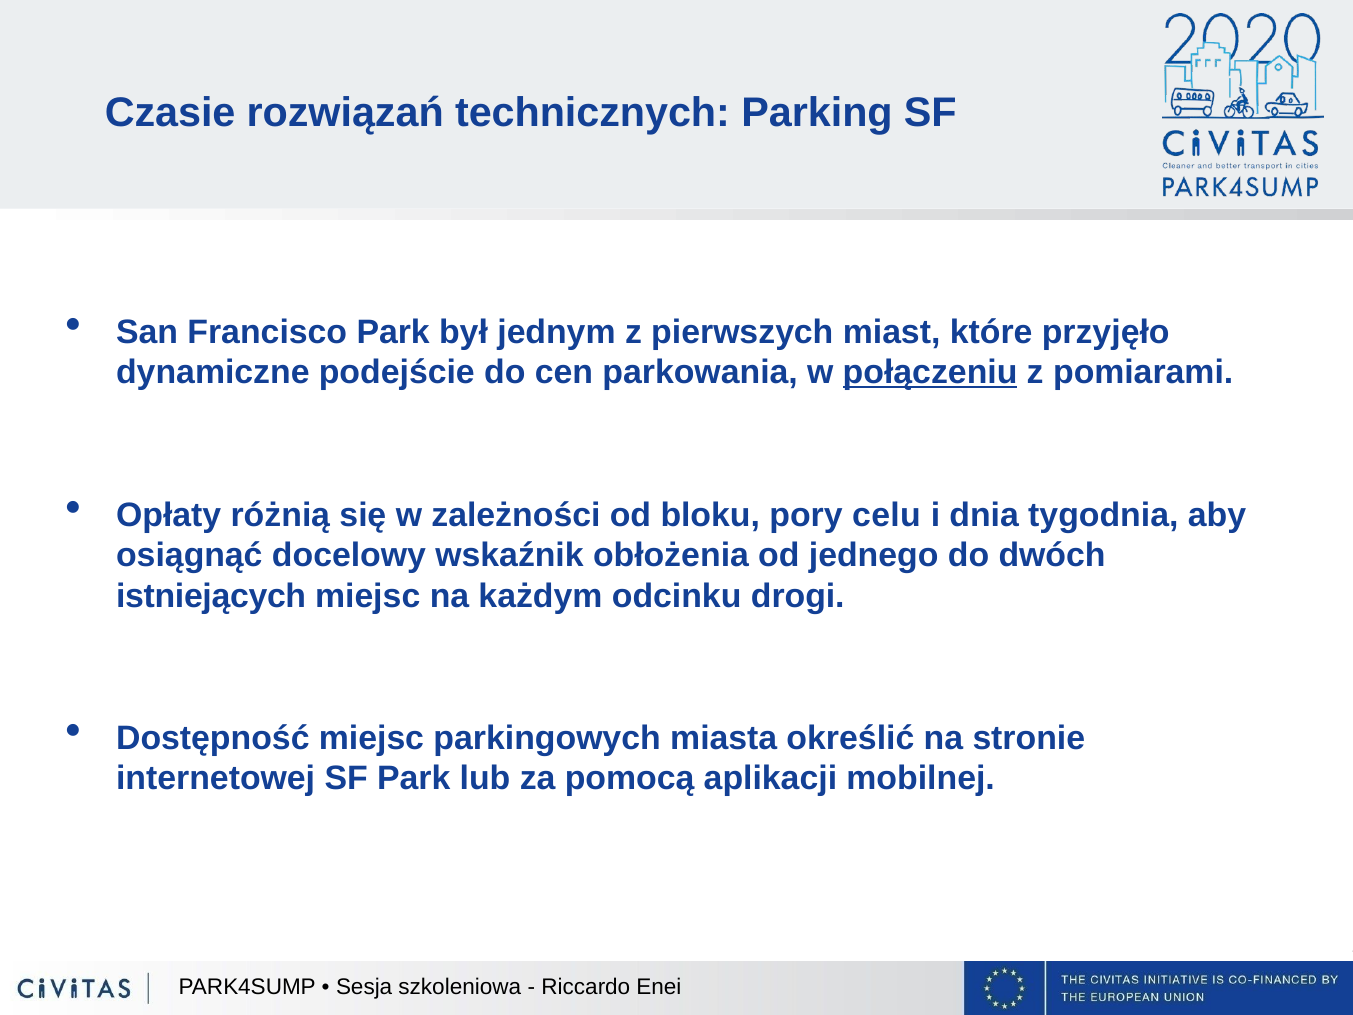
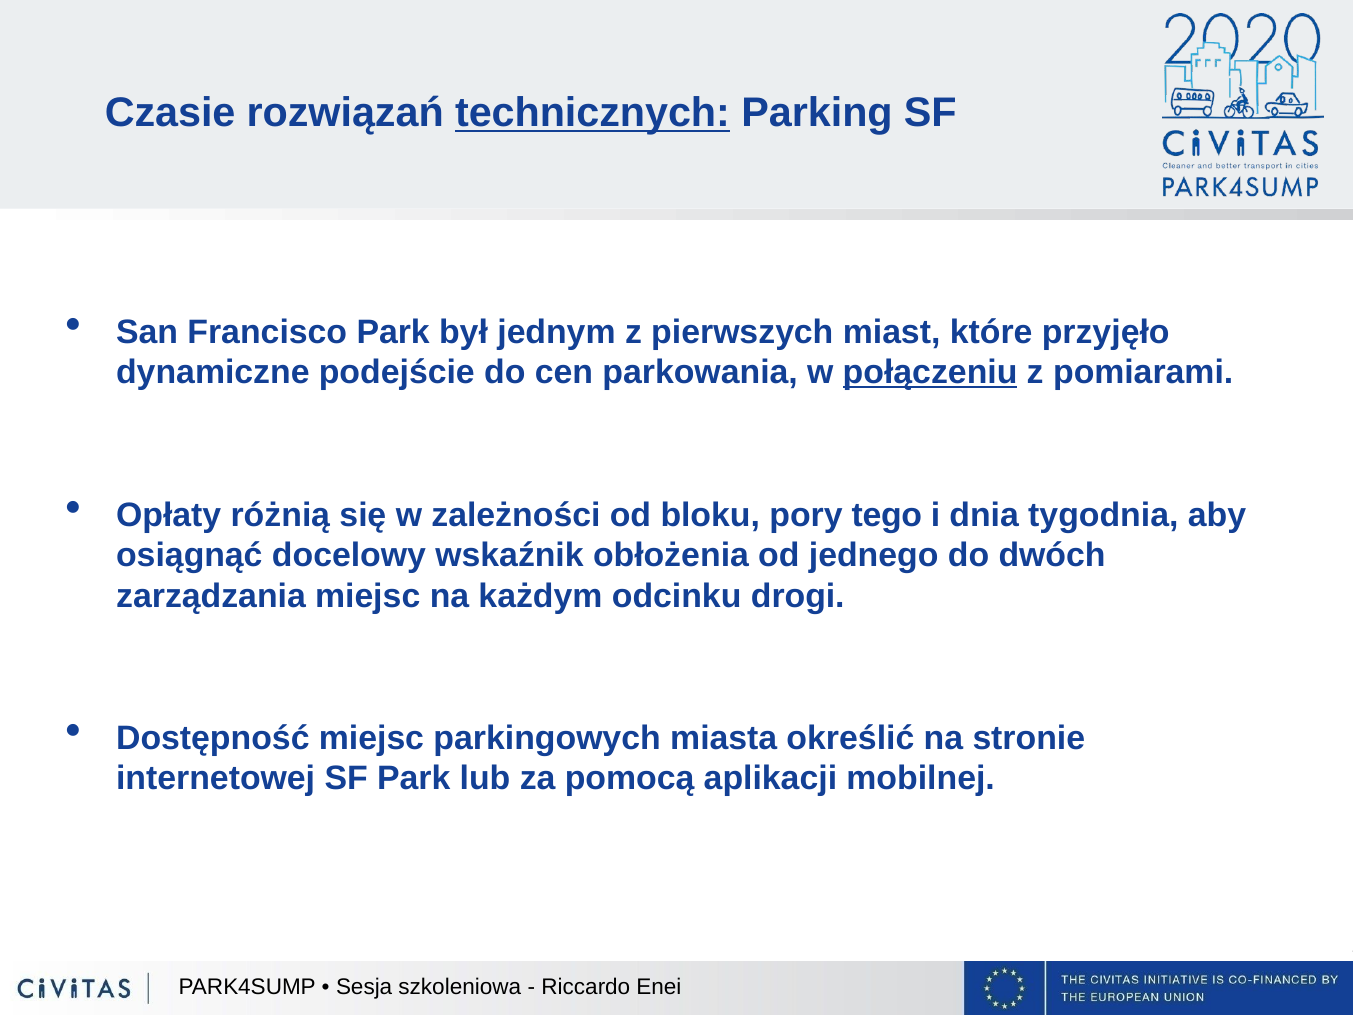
technicznych underline: none -> present (592, 113)
celu: celu -> tego (887, 515)
istniejących: istniejących -> zarządzania (211, 596)
